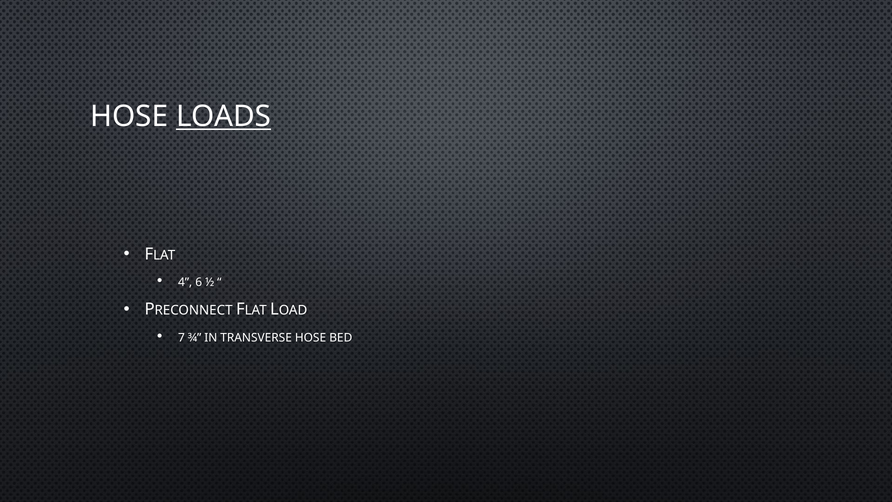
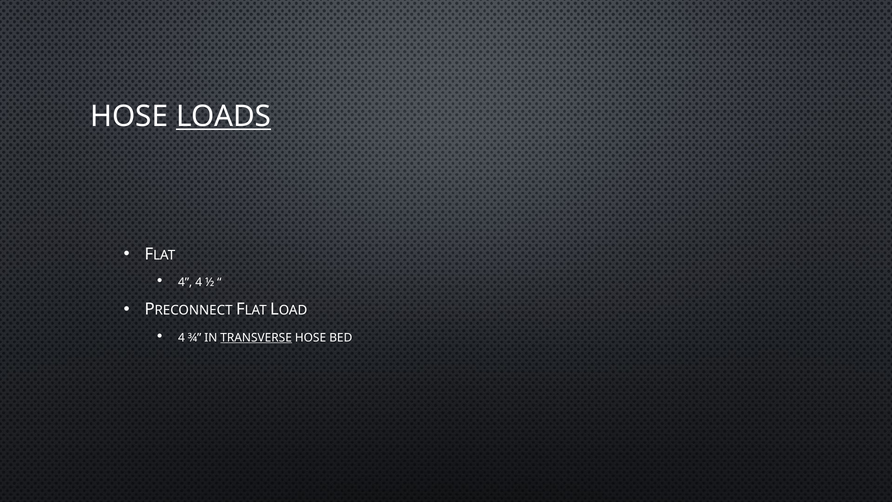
4 6: 6 -> 4 (199, 282)
7: 7 -> 4 (181, 338)
TRANSVERSE underline: none -> present (256, 338)
